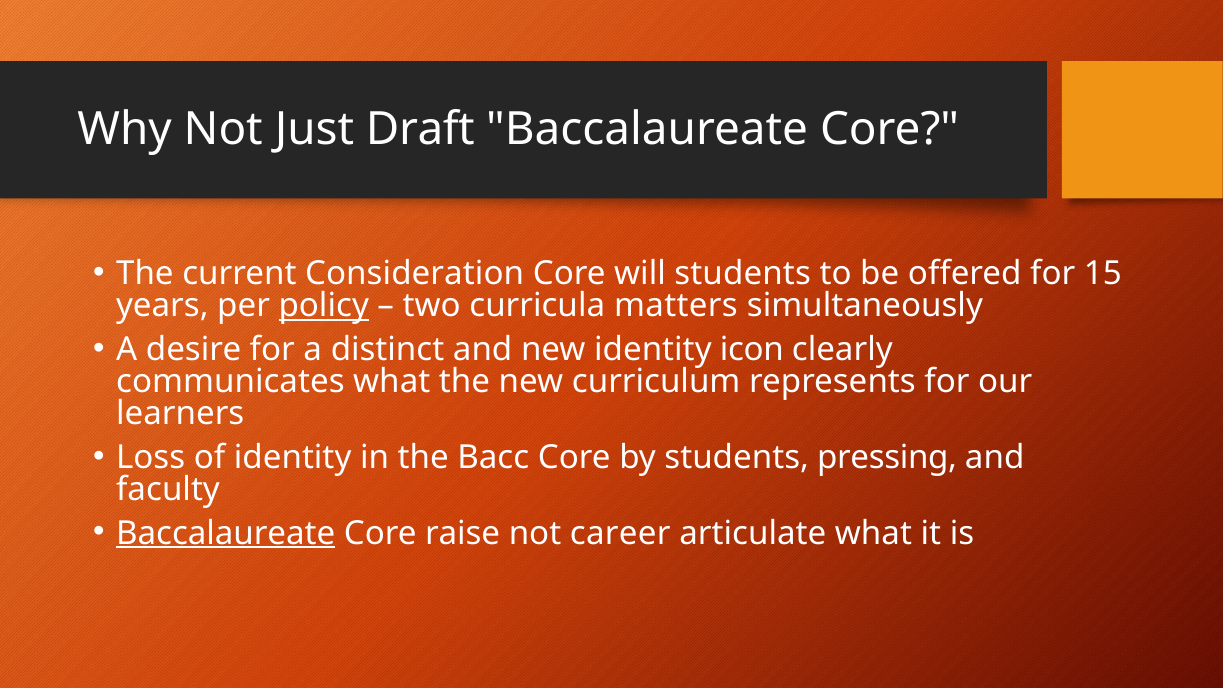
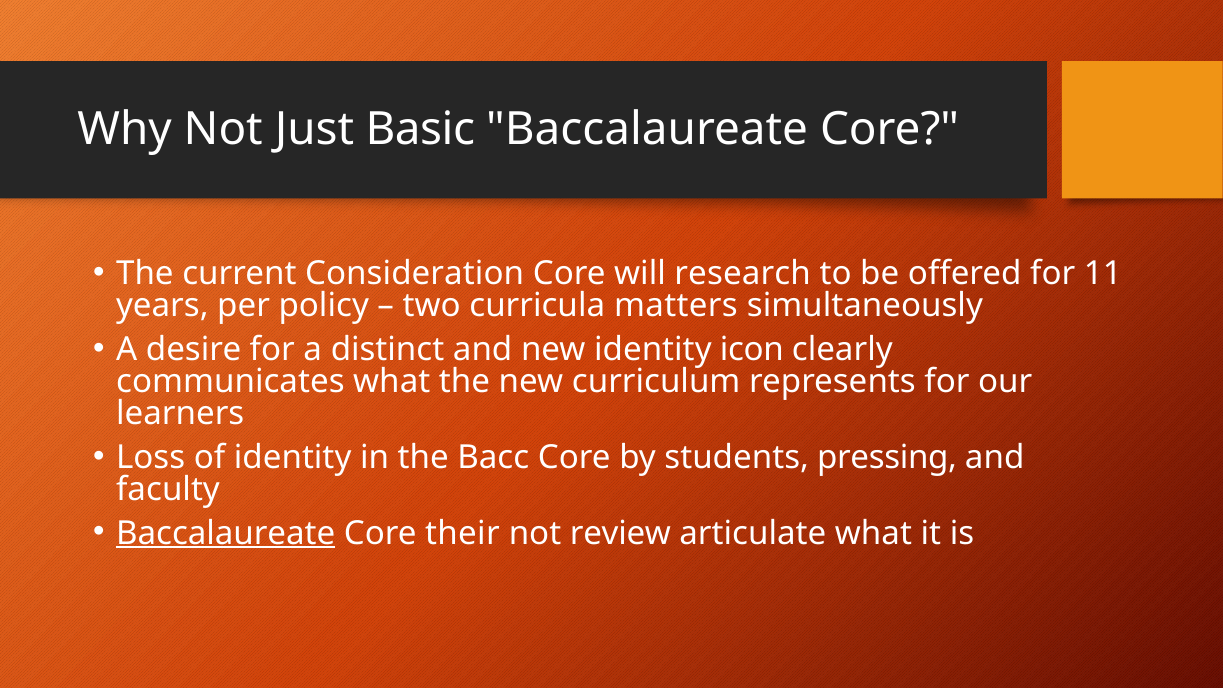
Draft: Draft -> Basic (420, 129)
will students: students -> research (743, 273)
15: 15 -> 11 (1103, 273)
policy underline: present -> none (324, 306)
raise: raise -> their (462, 533)
career: career -> review (620, 533)
